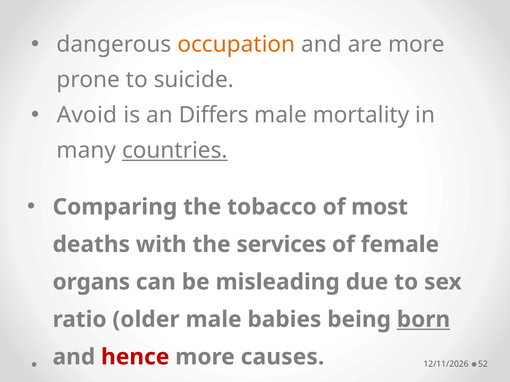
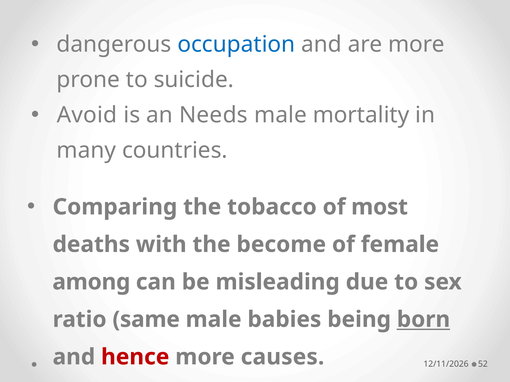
occupation colour: orange -> blue (236, 44)
Differs: Differs -> Needs (213, 115)
countries underline: present -> none (175, 151)
services: services -> become (281, 245)
organs: organs -> among (91, 282)
older: older -> same (146, 320)
